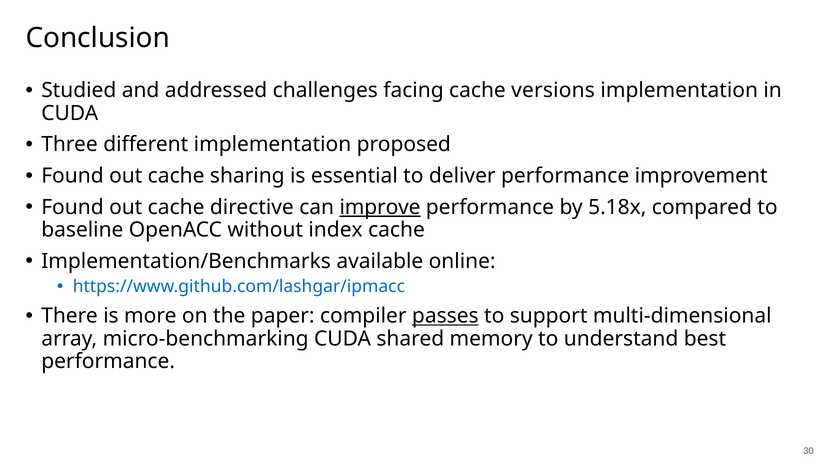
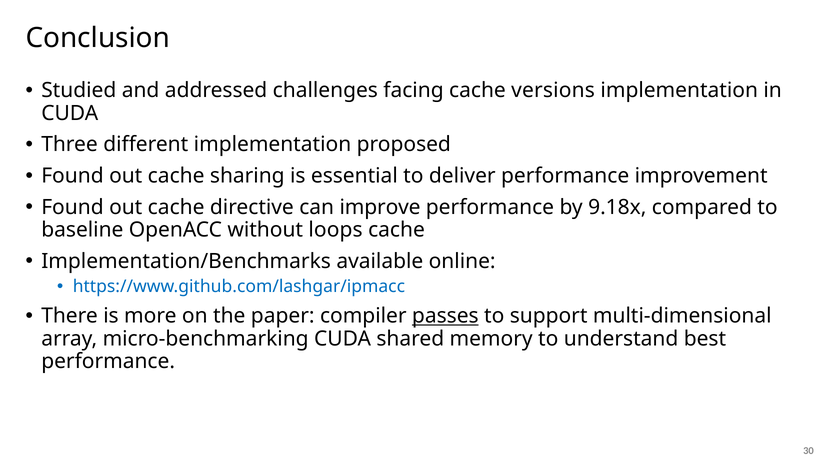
improve underline: present -> none (380, 207)
5.18x: 5.18x -> 9.18x (617, 207)
index: index -> loops (336, 230)
